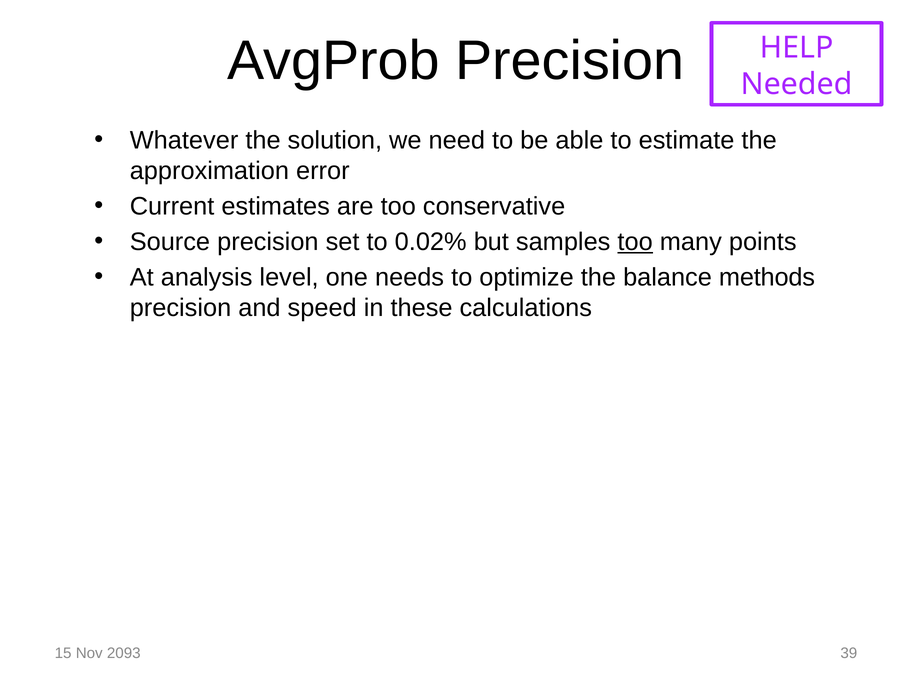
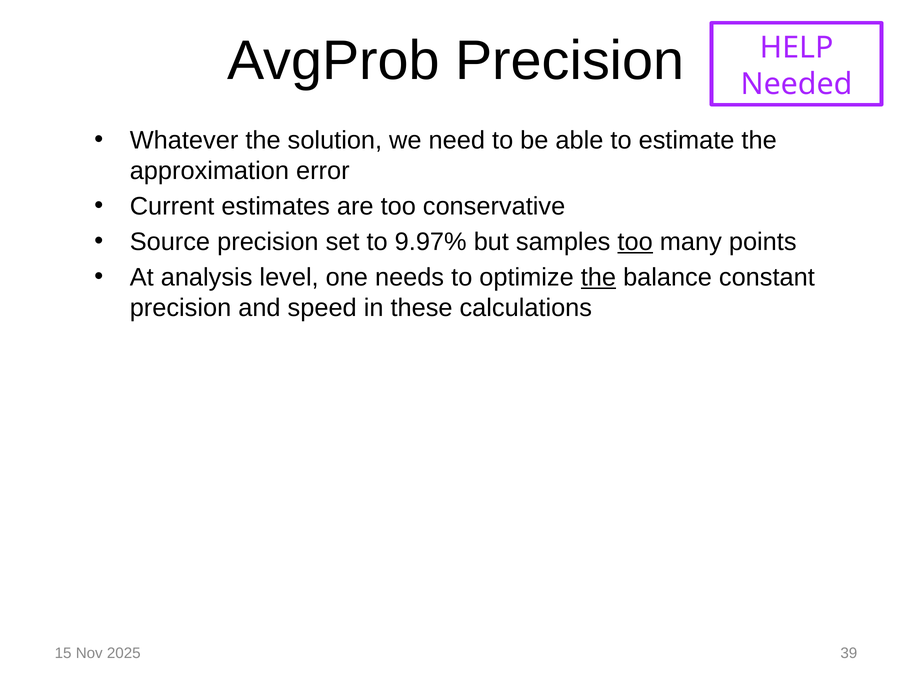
0.02%: 0.02% -> 9.97% (431, 242)
the underline: none -> present (598, 278)
methods: methods -> constant (767, 278)
2093: 2093 -> 2025 (124, 653)
